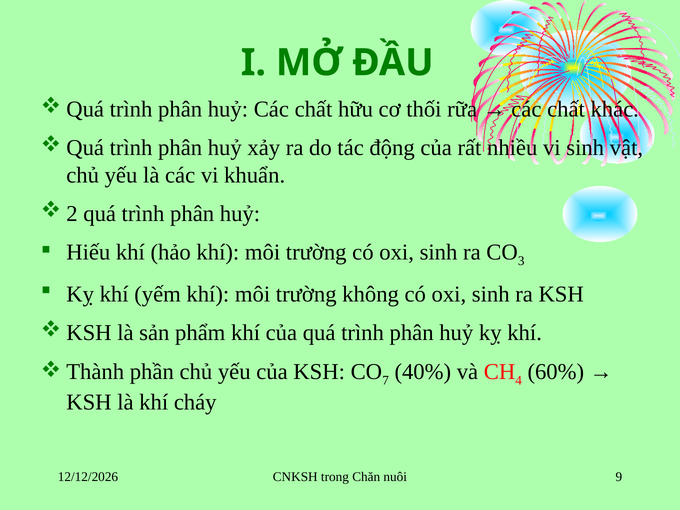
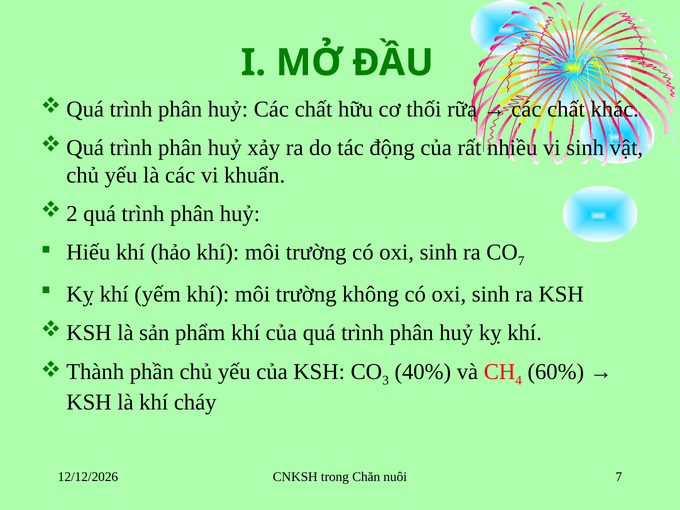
3: 3 -> 7 (521, 261)
7: 7 -> 3 (386, 380)
nuôi 9: 9 -> 7 (619, 477)
